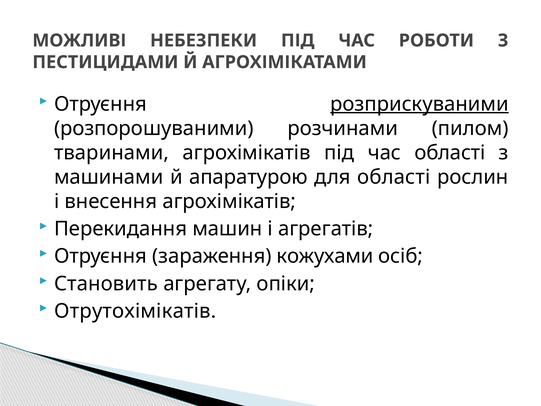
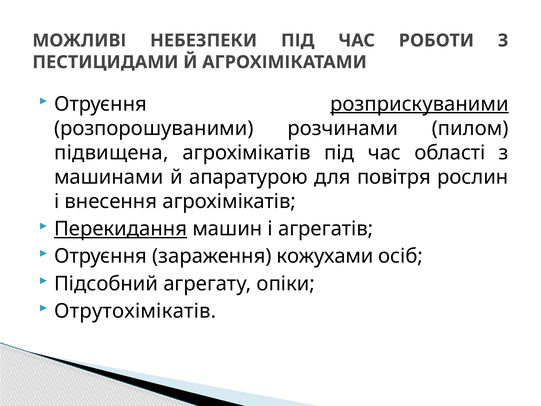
тваринами: тваринами -> підвищена (111, 153)
для області: області -> повітря (394, 177)
Перекидання underline: none -> present (121, 229)
Становить: Становить -> Підсобний (106, 283)
